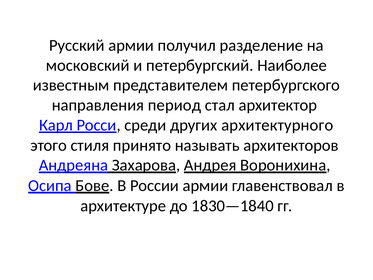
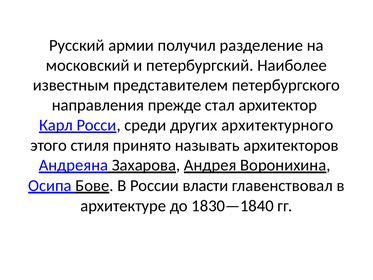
период: период -> прежде (175, 105)
России армии: армии -> власти (206, 185)
